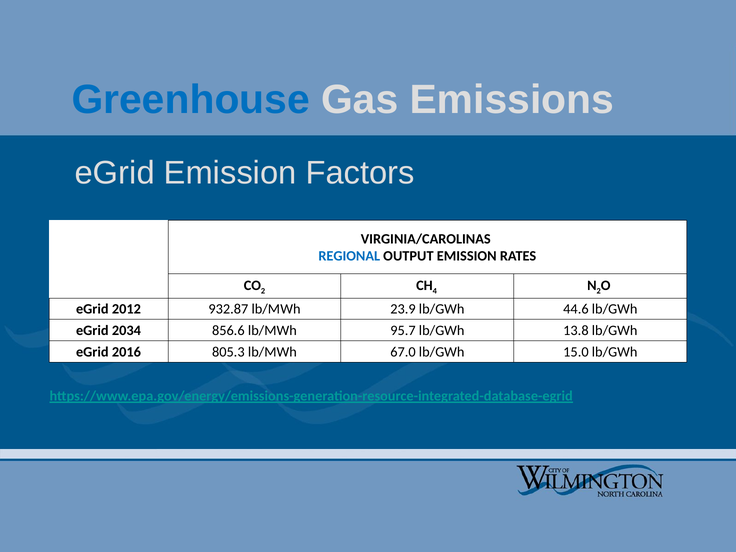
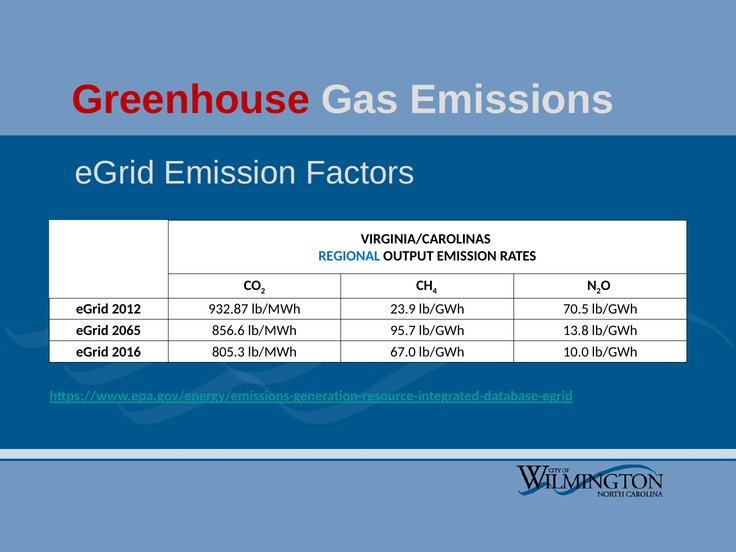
Greenhouse colour: blue -> red (191, 100)
44.6: 44.6 -> 70.5 (576, 309)
2034: 2034 -> 2065 (126, 331)
15.0: 15.0 -> 10.0 (576, 352)
